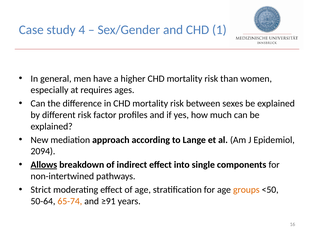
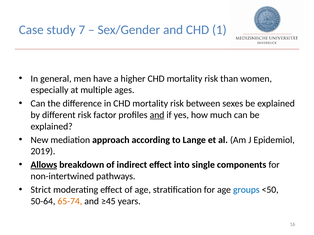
4: 4 -> 7 (82, 30)
requires: requires -> multiple (96, 90)
and underline: none -> present (157, 115)
2094: 2094 -> 2019 (43, 152)
groups colour: orange -> blue (246, 190)
≥91: ≥91 -> ≥45 (108, 202)
